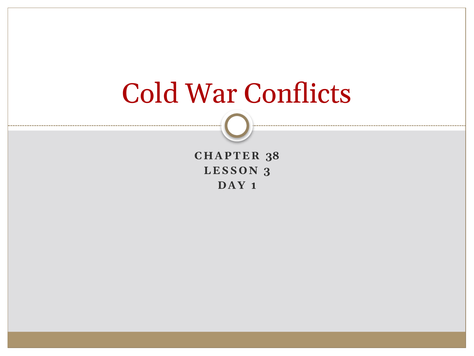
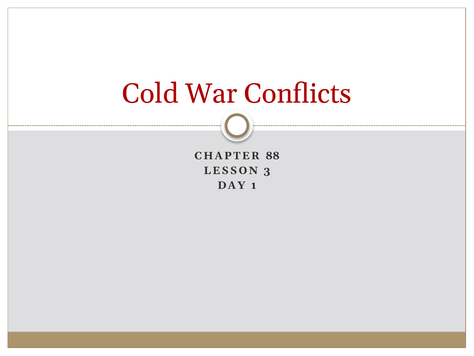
38: 38 -> 88 (273, 156)
